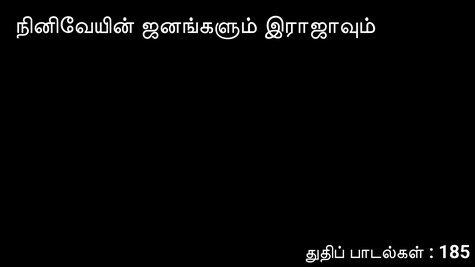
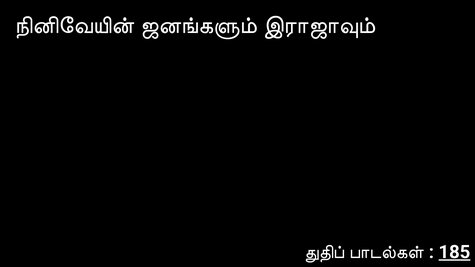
185 underline: none -> present (454, 252)
